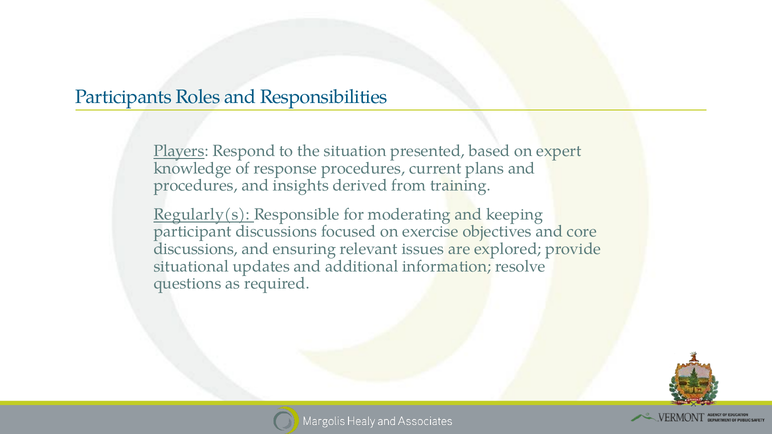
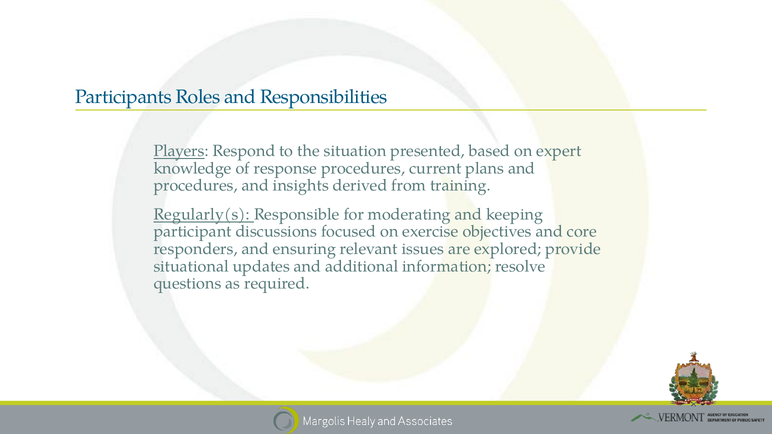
discussions: discussions -> responders (196, 249)
